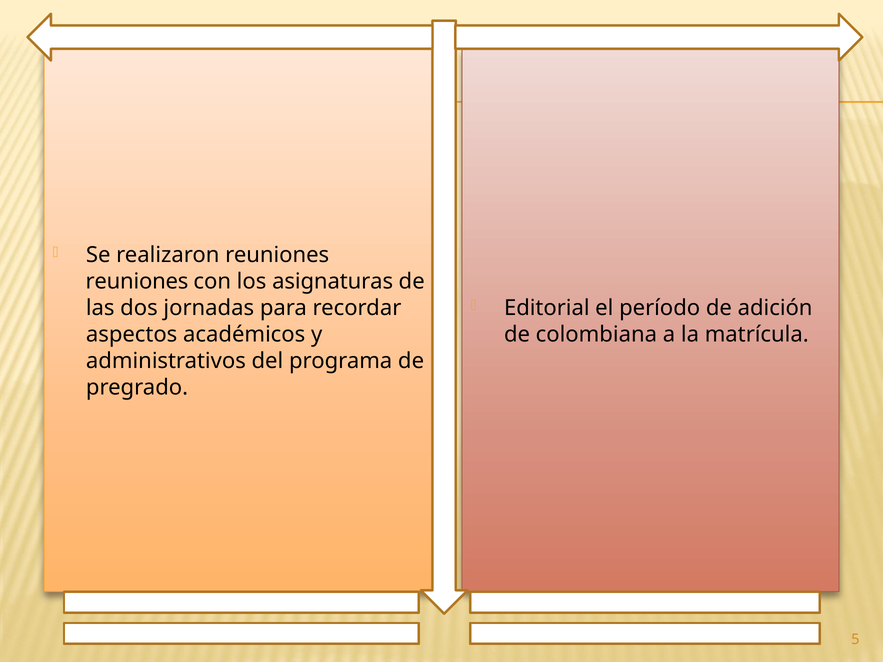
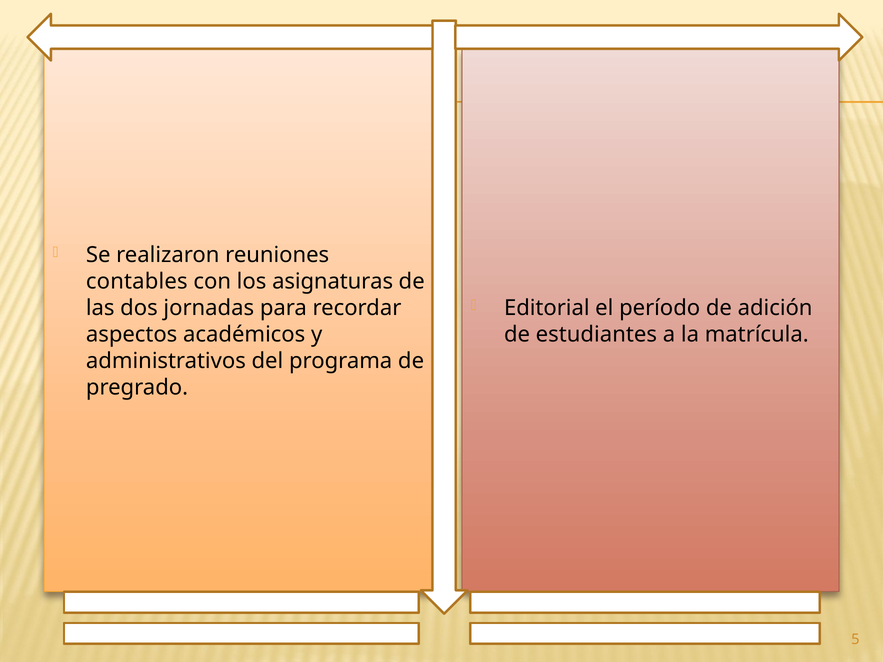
reuniones: reuniones -> contables (137, 282)
colombiana: colombiana -> estudiantes (596, 335)
